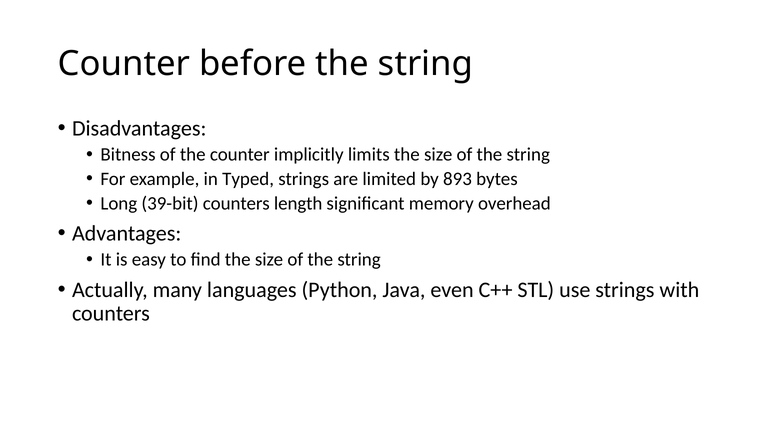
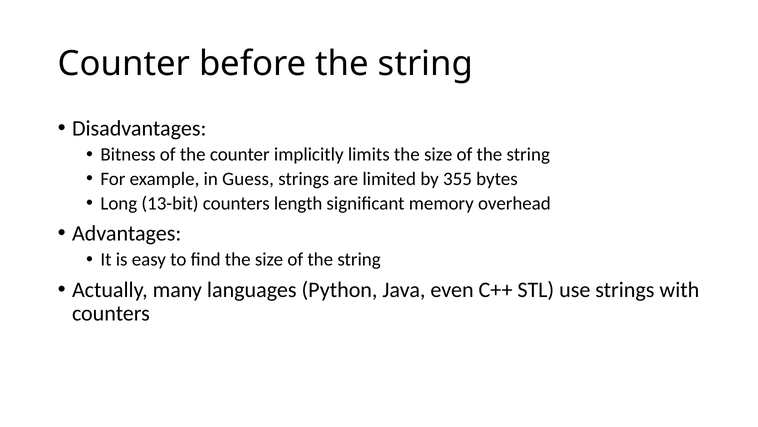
Typed: Typed -> Guess (248, 179)
893: 893 -> 355 (457, 179)
39-bit: 39-bit -> 13-bit (170, 203)
